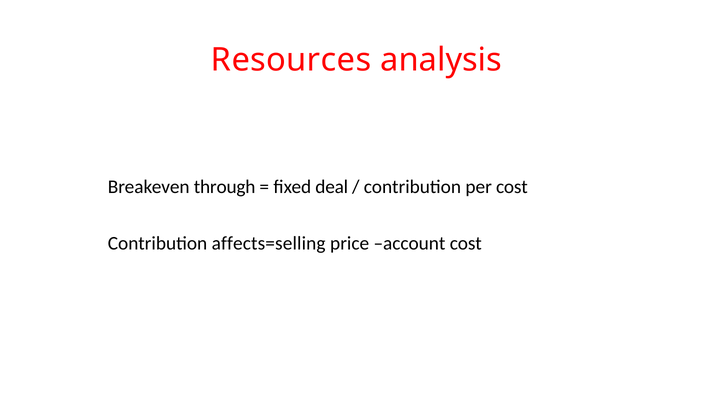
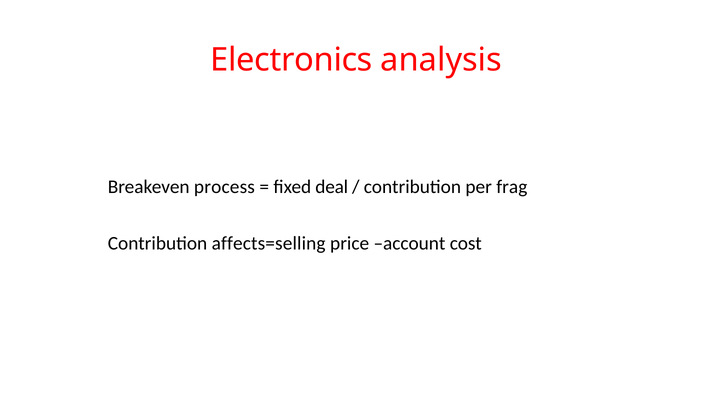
Resources: Resources -> Electronics (291, 60)
through: through -> process (224, 187)
per cost: cost -> frag (512, 187)
